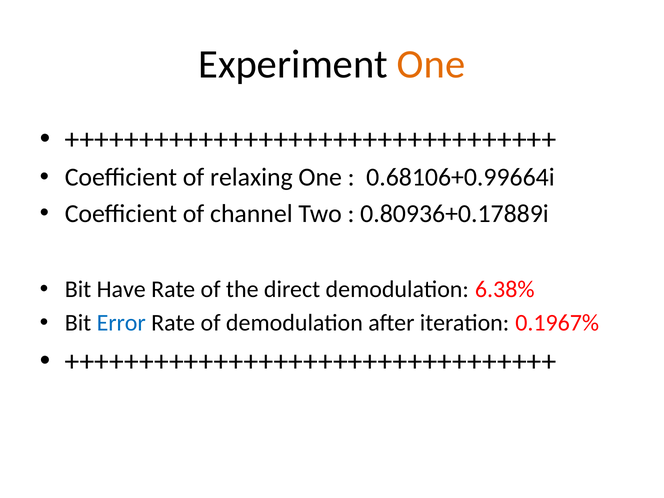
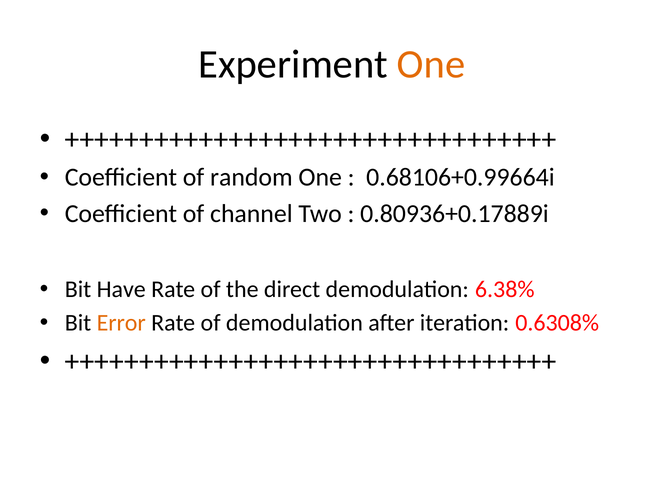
relaxing: relaxing -> random (251, 177)
Error colour: blue -> orange (121, 323)
0.1967%: 0.1967% -> 0.6308% (557, 323)
